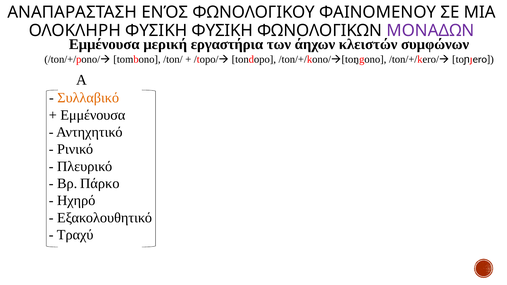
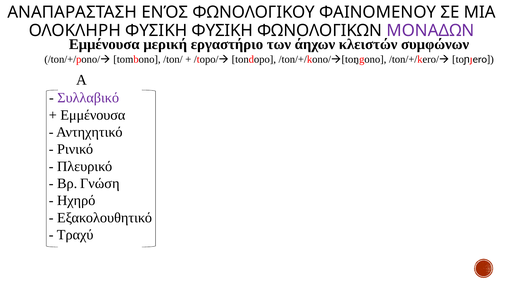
εργαστήρια: εργαστήρια -> εργαστήριο (227, 44)
Συλλαβικό colour: orange -> purple (88, 98)
Πάρκο: Πάρκο -> Γνώση (100, 184)
